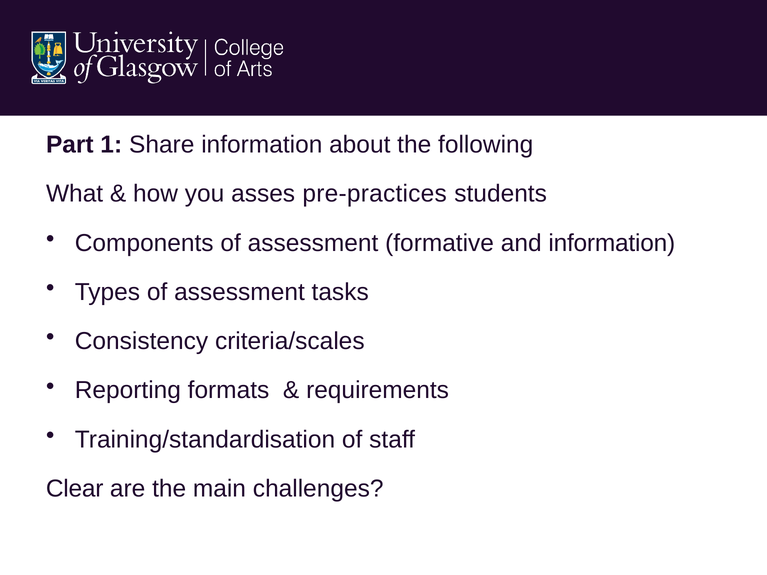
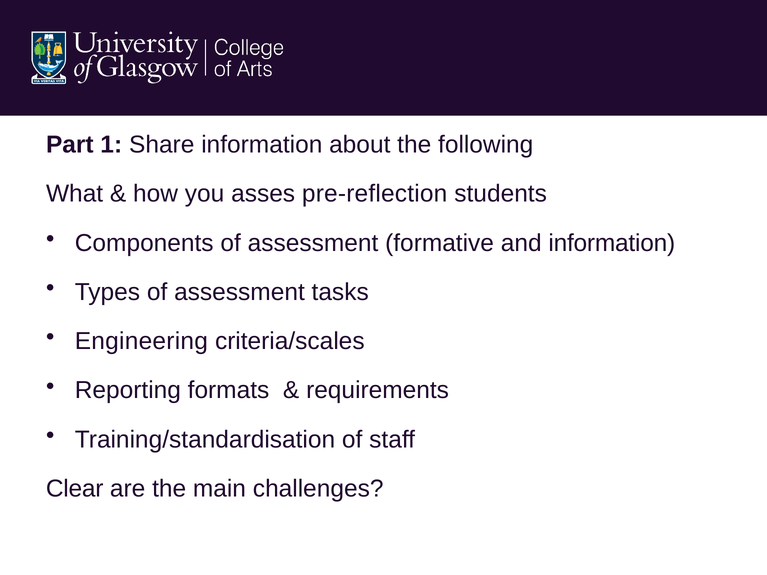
pre-practices: pre-practices -> pre-reflection (375, 194)
Consistency: Consistency -> Engineering (141, 341)
